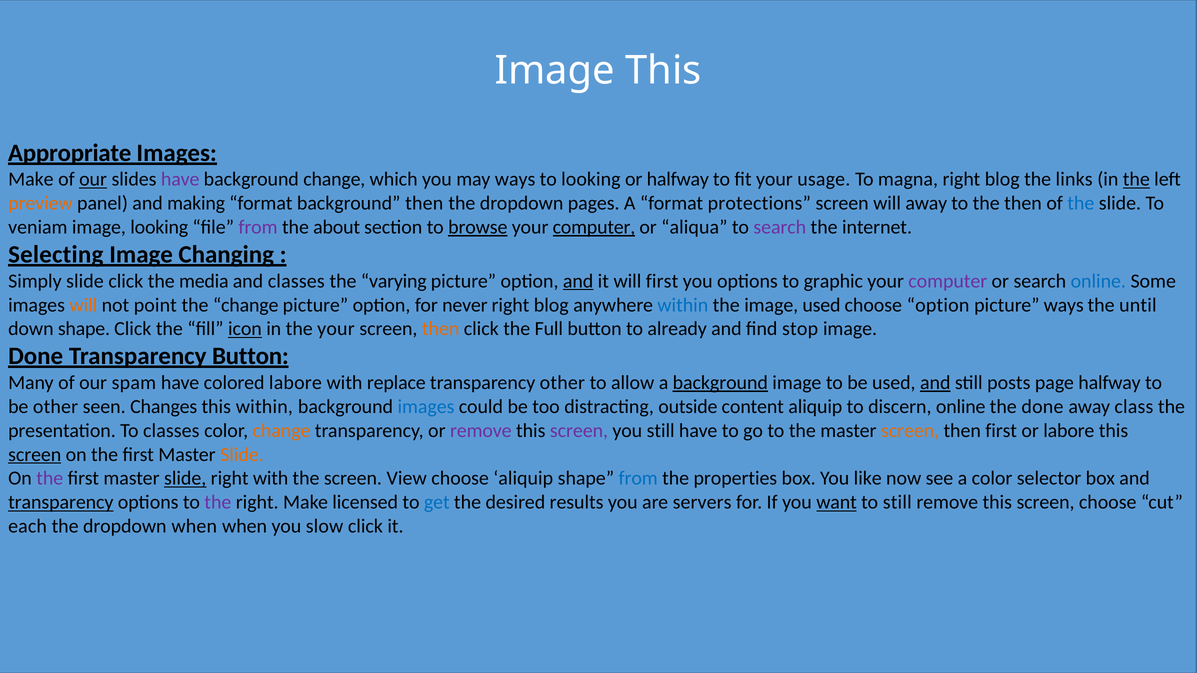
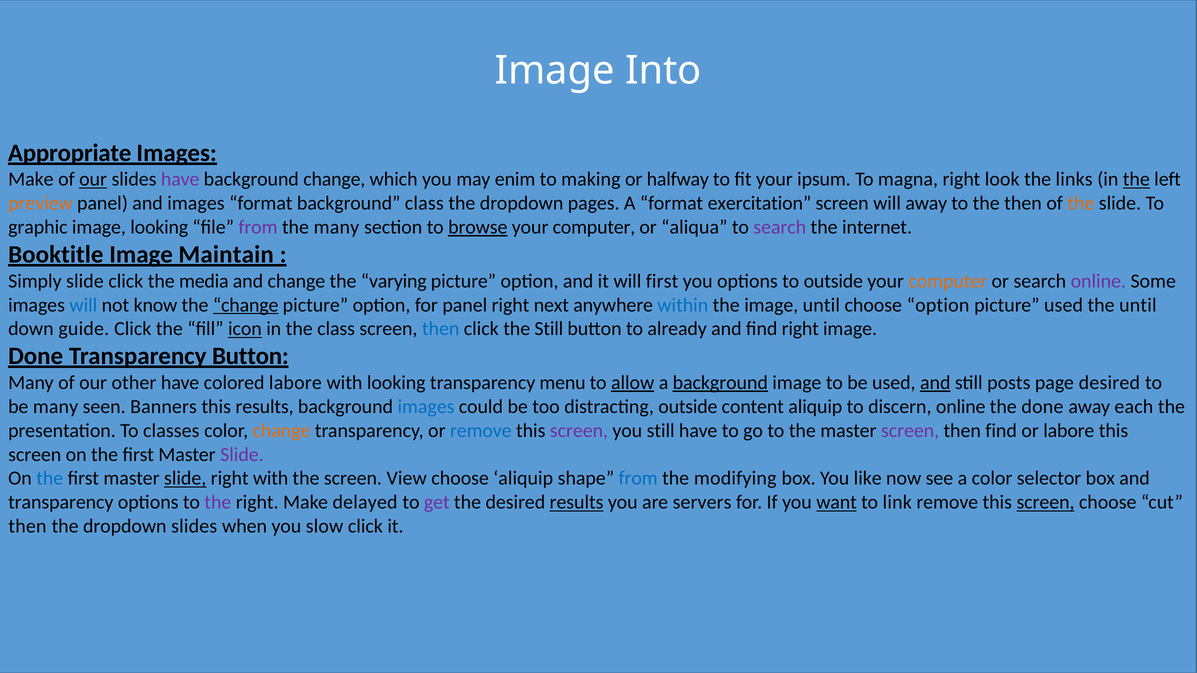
Image This: This -> Into (663, 71)
may ways: ways -> enim (515, 179)
to looking: looking -> making (591, 179)
usage: usage -> ipsum (824, 179)
blog: blog -> look (1002, 179)
and making: making -> images (196, 203)
background then: then -> class (424, 203)
protections: protections -> exercitation (759, 203)
the colour: blue -> orange (1081, 203)
veniam: veniam -> graphic (38, 227)
the about: about -> many (336, 227)
computer underline: present -> none (594, 227)
Selecting: Selecting -> Booktitle (56, 255)
Changing: Changing -> Maintain (226, 255)
and classes: classes -> change (296, 281)
and underline: present -> none (578, 281)
to graphic: graphic -> outside (833, 281)
computer colour: purple -> orange (948, 281)
online colour: blue -> purple (1098, 281)
will colour: orange -> blue (83, 305)
point: point -> know (155, 305)
change underline: none -> present (246, 305)
for never: never -> panel (465, 305)
blog: blog -> next (551, 305)
image used: used -> until (821, 305)
picture ways: ways -> used (1064, 305)
down shape: shape -> guide (84, 329)
the your: your -> class (336, 329)
then colour: orange -> blue (441, 329)
the Full: Full -> Still (549, 329)
find stop: stop -> right (800, 329)
spam: spam -> other (134, 383)
with replace: replace -> looking (396, 383)
transparency other: other -> menu (563, 383)
allow underline: none -> present (633, 383)
page halfway: halfway -> desired (1109, 383)
be other: other -> many (56, 407)
Changes: Changes -> Banners (164, 407)
this within: within -> results (265, 407)
class: class -> each (1134, 407)
remove colour: purple -> blue (481, 431)
screen colour: orange -> purple (910, 431)
then first: first -> find (1001, 431)
screen underline: present -> none (35, 455)
Slide colour: orange -> purple (242, 455)
the colour: purple -> blue (50, 479)
properties: properties -> modifying (735, 479)
transparency underline: present -> none (61, 503)
licensed: licensed -> delayed (365, 503)
get colour: blue -> purple (437, 503)
results underline: none -> present (577, 503)
to still: still -> link (897, 503)
screen underline: none -> present (1046, 503)
each: each -> then (28, 526)
dropdown when: when -> slides (194, 526)
